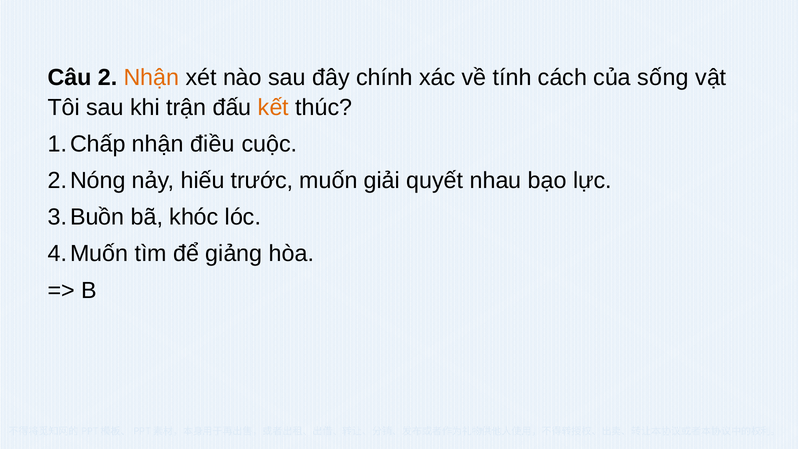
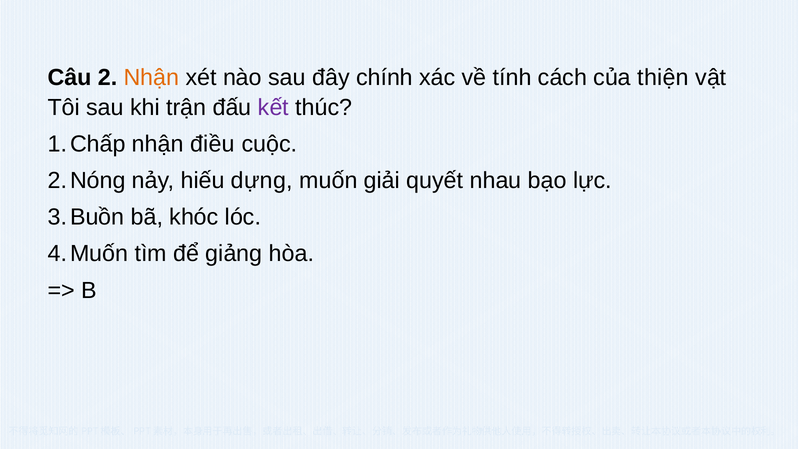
sống: sống -> thiện (663, 78)
kết colour: orange -> purple (273, 108)
trước: trước -> dựng (262, 181)
